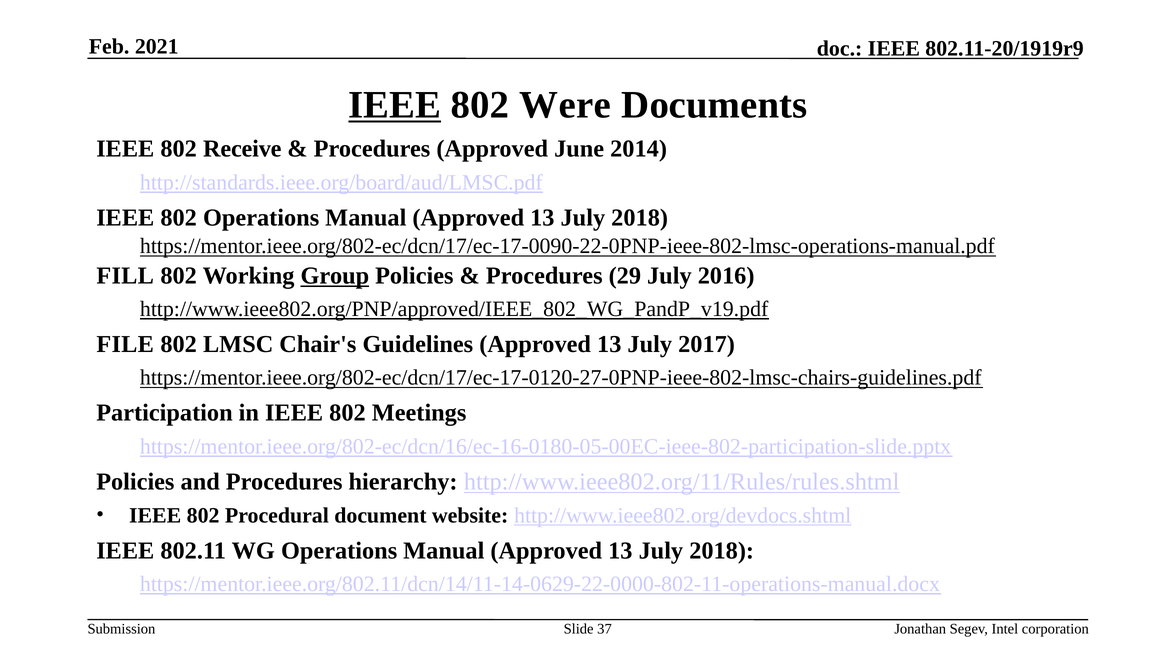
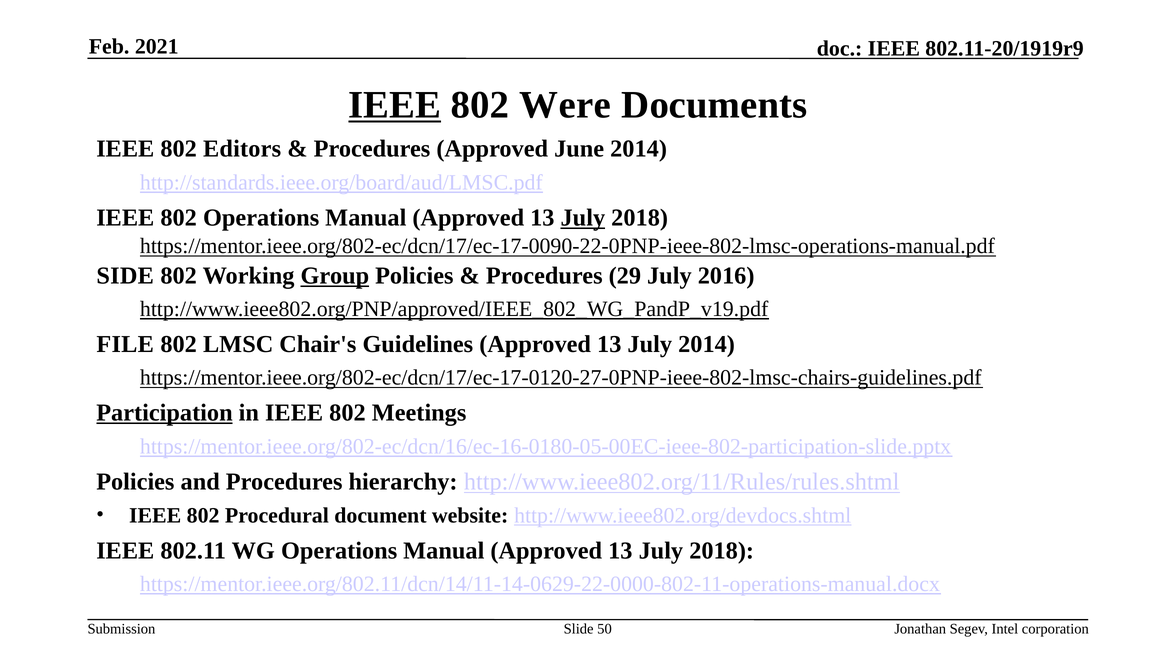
Receive: Receive -> Editors (242, 149)
July underline: none -> present (583, 218)
FILL: FILL -> SIDE (125, 276)
July 2017: 2017 -> 2014 (707, 344)
Participation underline: none -> present (164, 413)
37: 37 -> 50 (605, 629)
